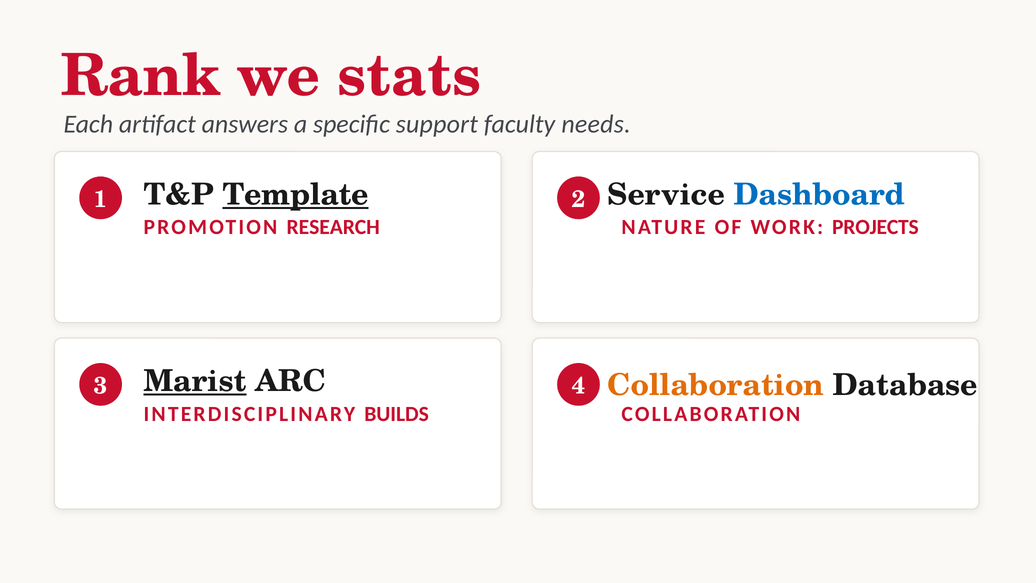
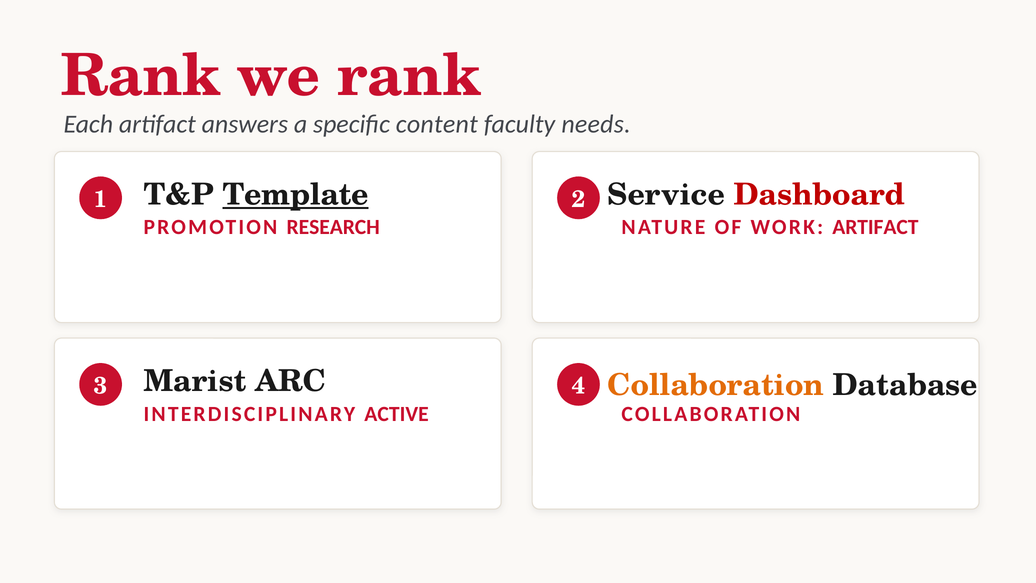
we stats: stats -> rank (409, 76)
support: support -> content (437, 124)
Dashboard colour: blue -> red (819, 195)
WORK PROJECTS: PROJECTS -> ARTIFACT (875, 227)
Marist underline: present -> none (195, 381)
BUILDS: BUILDS -> ACTIVE (397, 414)
